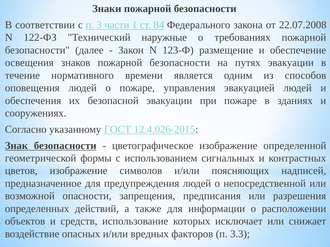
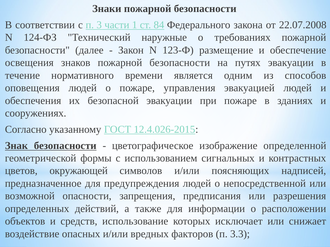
122-ФЗ: 122-ФЗ -> 124-ФЗ (40, 38)
цветов изображение: изображение -> окружающей (79, 171)
